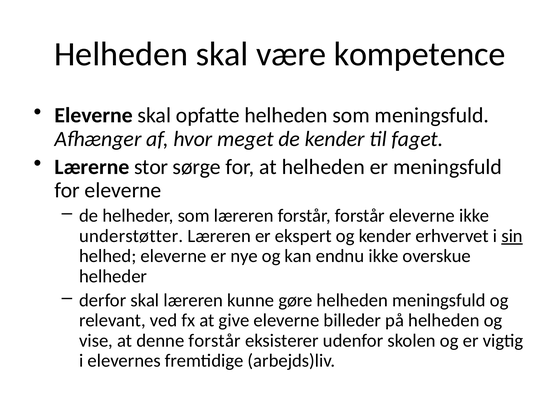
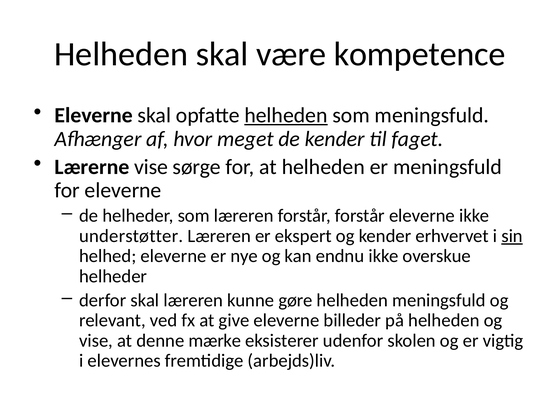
helheden underline: none -> present (286, 115)
Lærerne stor: stor -> vise (151, 167)
denne forstår: forstår -> mærke (215, 341)
